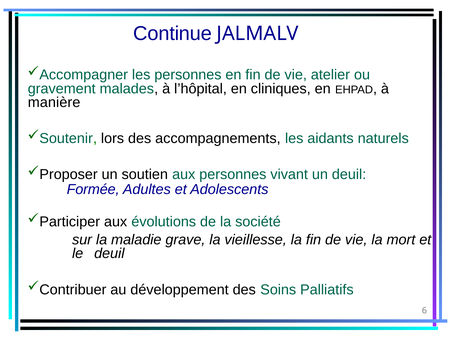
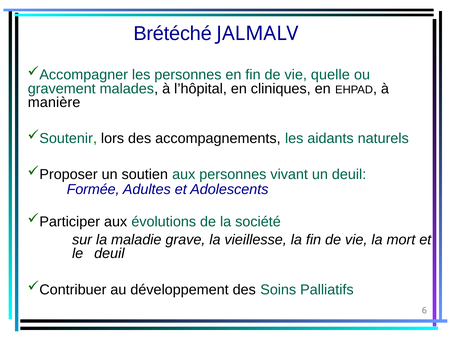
Continue: Continue -> Brétéché (173, 33)
atelier: atelier -> quelle (330, 75)
